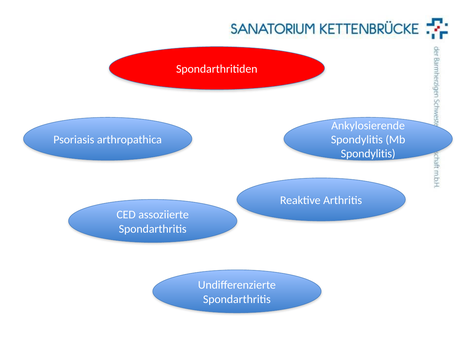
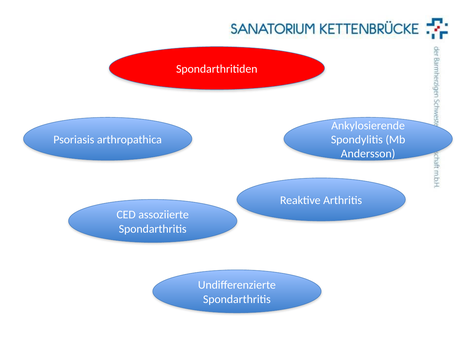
Spondylitis: Spondylitis -> Andersson (368, 154)
